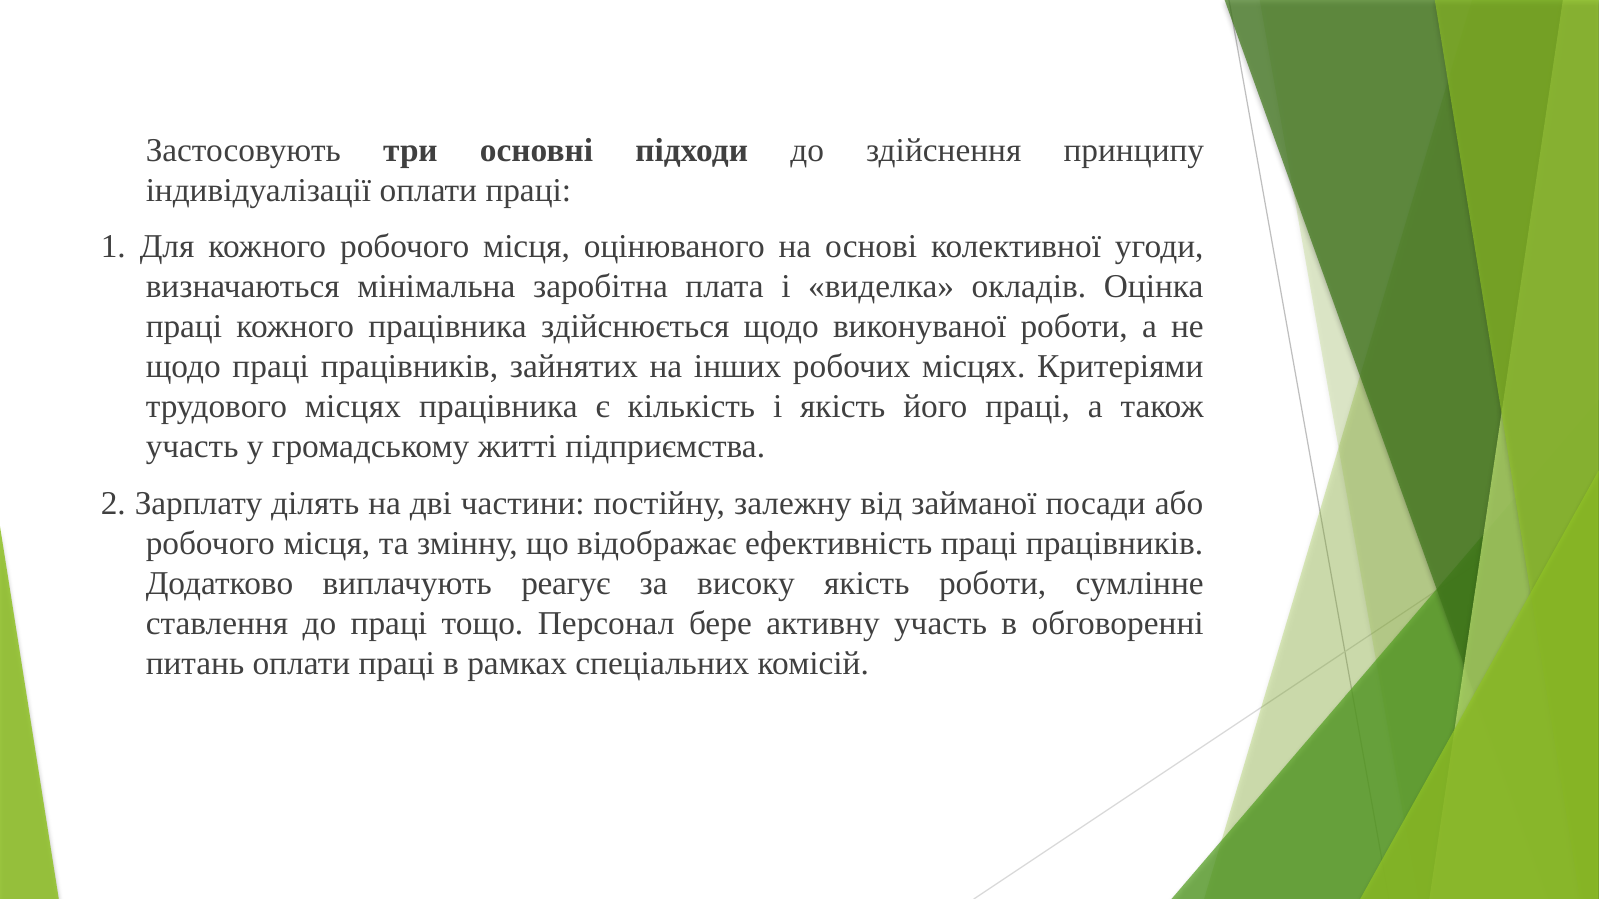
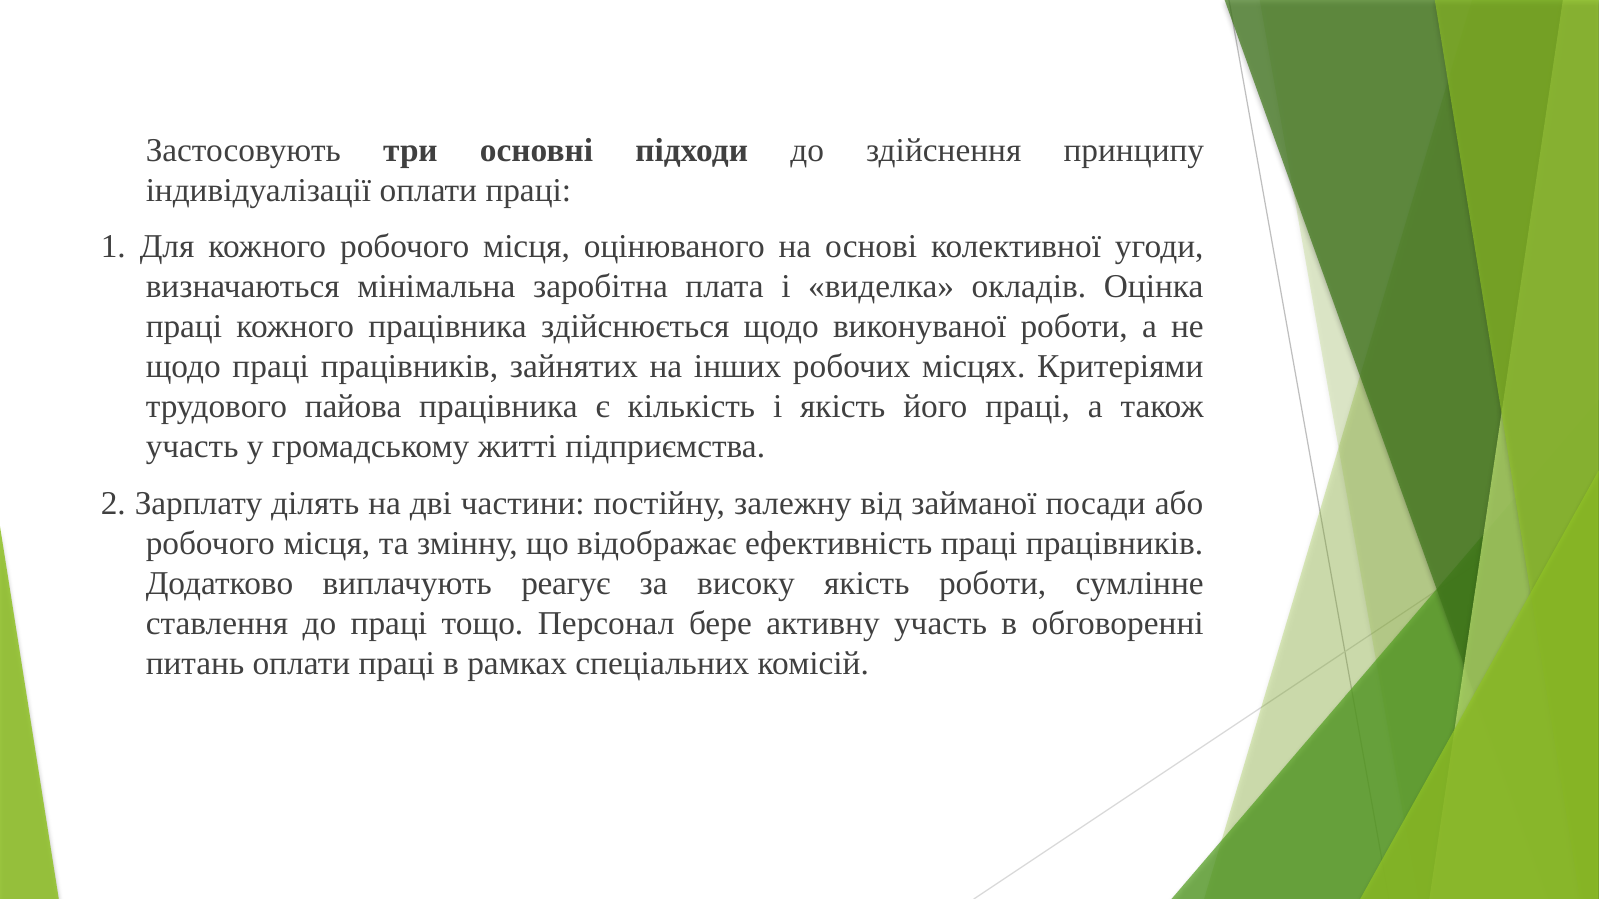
трудового місцях: місцях -> пайова (353, 407)
